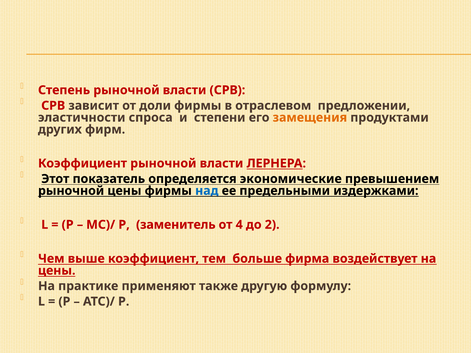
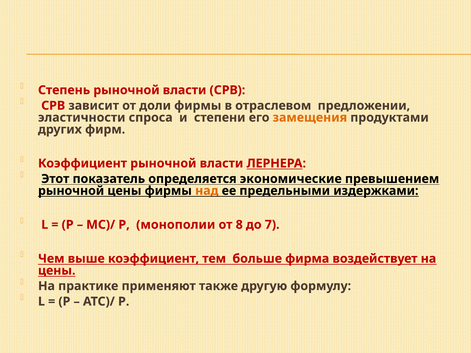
над colour: blue -> orange (207, 191)
заменитель: заменитель -> монополии (176, 225)
4: 4 -> 8 (239, 225)
2: 2 -> 7 (272, 225)
